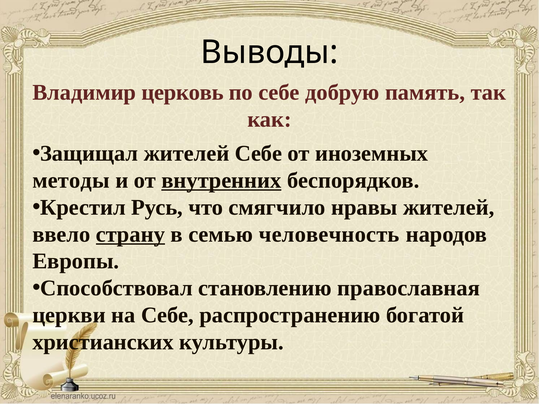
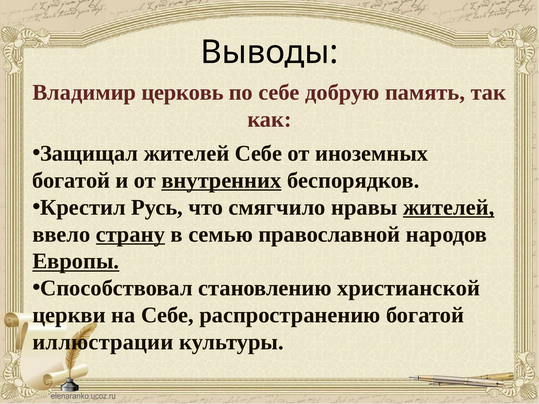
методы: методы -> богатой (71, 181)
жителей underline: none -> present (449, 207)
человечность: человечность -> православной (329, 234)
Европы underline: none -> present (76, 261)
православная: православная -> христианской (409, 288)
христианских: христианских -> иллюстрации (103, 342)
